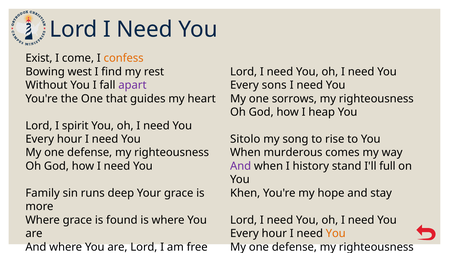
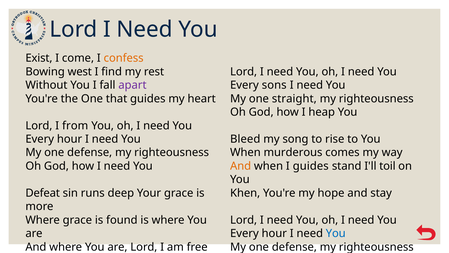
sorrows: sorrows -> straight (294, 98)
spirit: spirit -> from (75, 125)
Sitolo: Sitolo -> Bleed (245, 139)
And colour: purple -> orange (241, 166)
I history: history -> guides (311, 166)
full: full -> toil (387, 166)
Family: Family -> Defeat (43, 193)
You colour: orange -> blue (336, 233)
